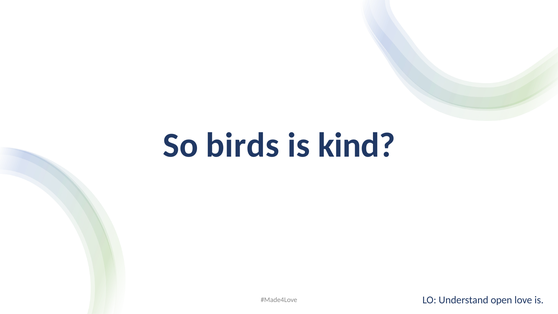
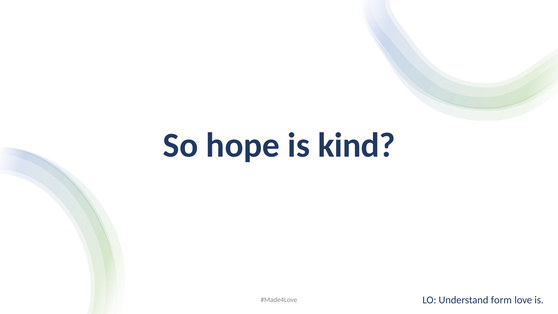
birds: birds -> hope (243, 145)
open: open -> form (501, 300)
